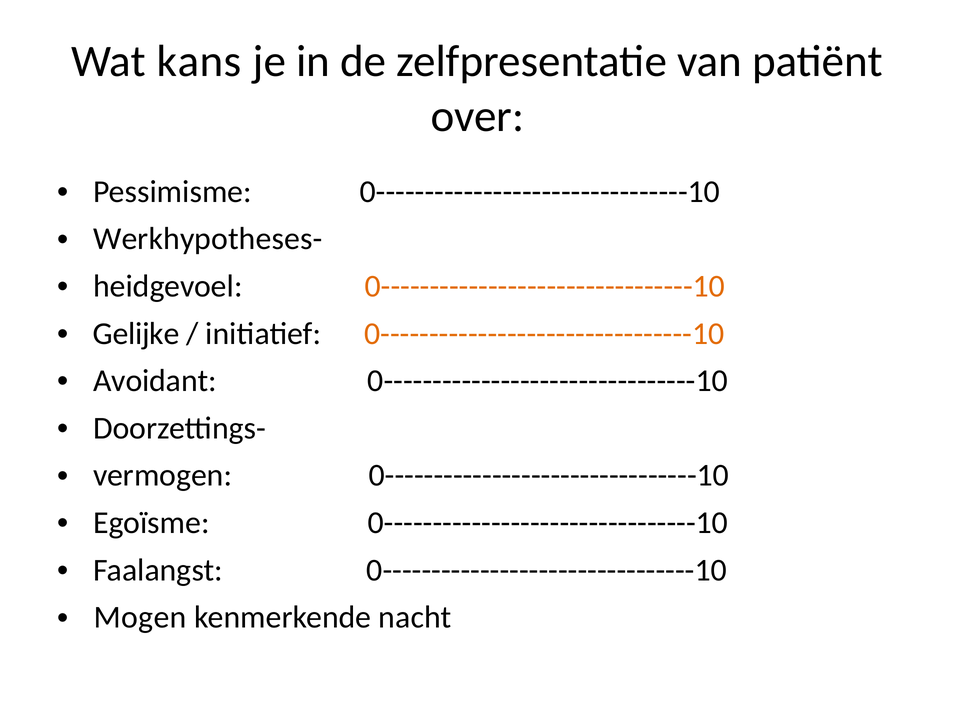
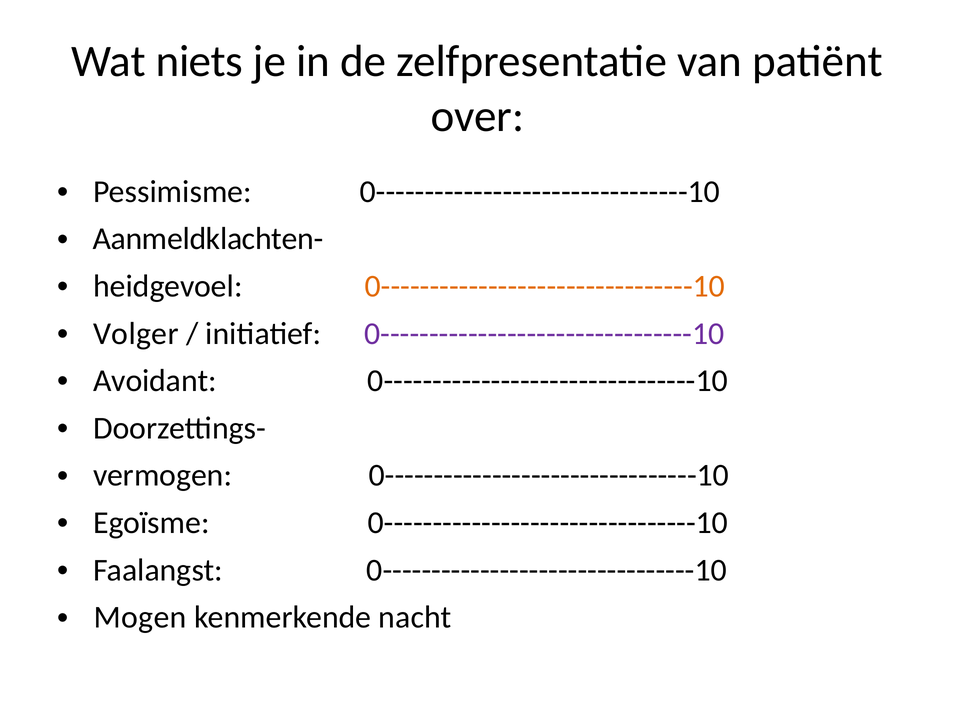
kans: kans -> niets (199, 61)
Werkhypotheses-: Werkhypotheses- -> Aanmeldklachten- (208, 239)
Gelijke: Gelijke -> Volger (136, 334)
0--------------------------------10 colour: orange -> purple (544, 334)
